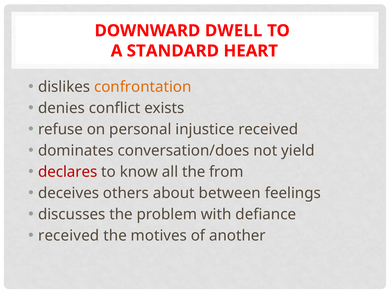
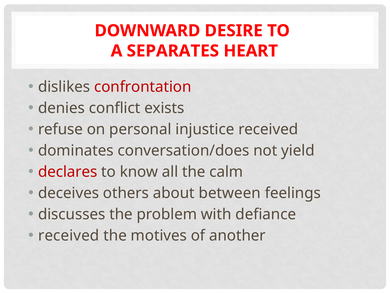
DWELL: DWELL -> DESIRE (234, 31)
STANDARD: STANDARD -> SEPARATES (173, 51)
confrontation colour: orange -> red (143, 87)
from: from -> calm (226, 172)
